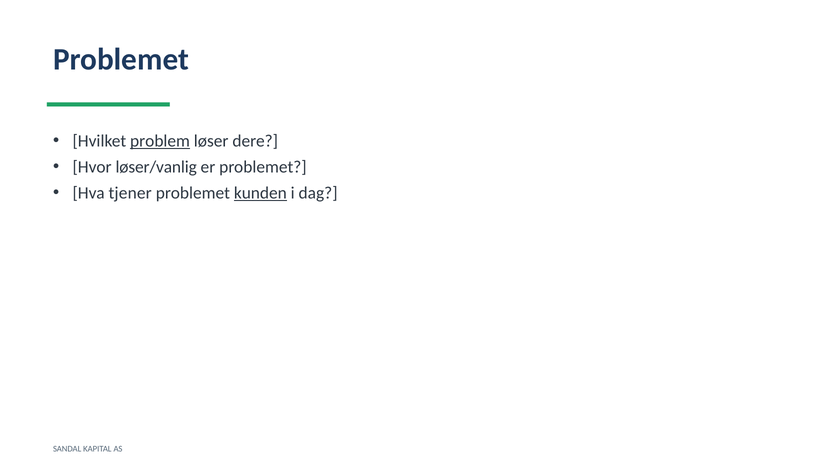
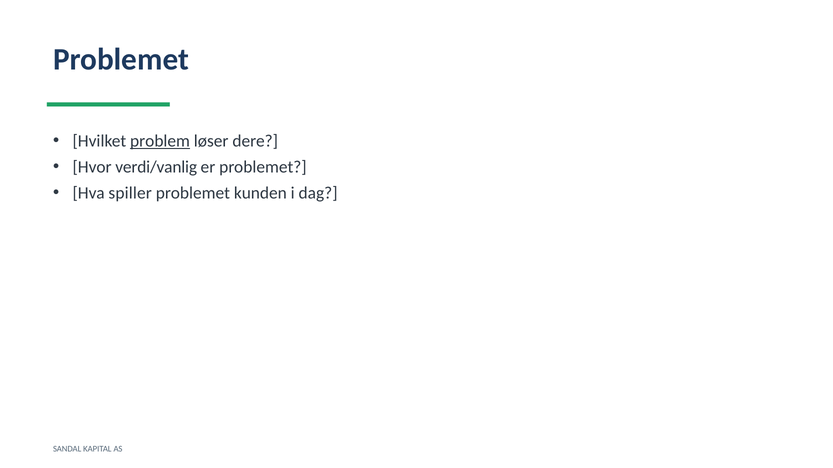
løser/vanlig: løser/vanlig -> verdi/vanlig (156, 167)
tjener: tjener -> spiller (130, 193)
kunden underline: present -> none (260, 193)
